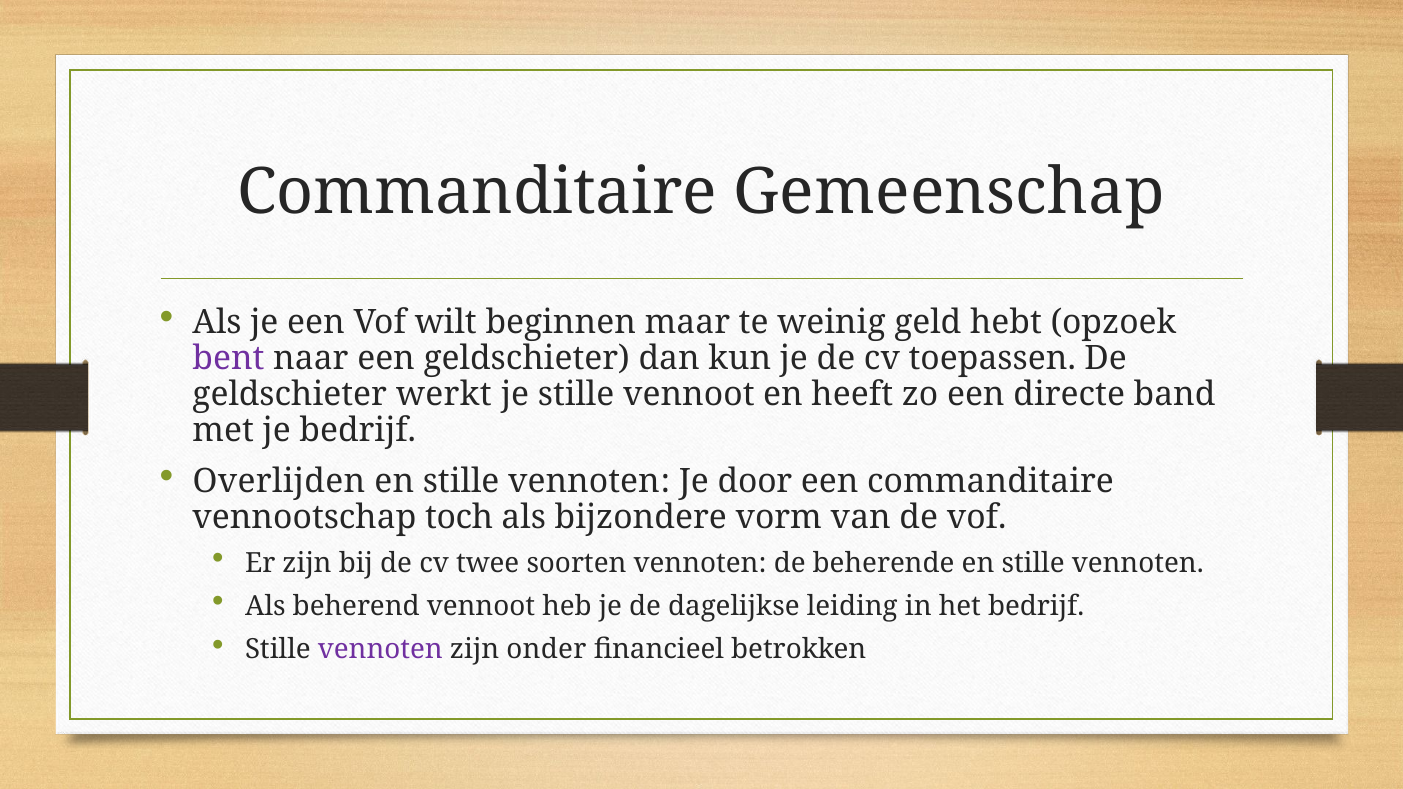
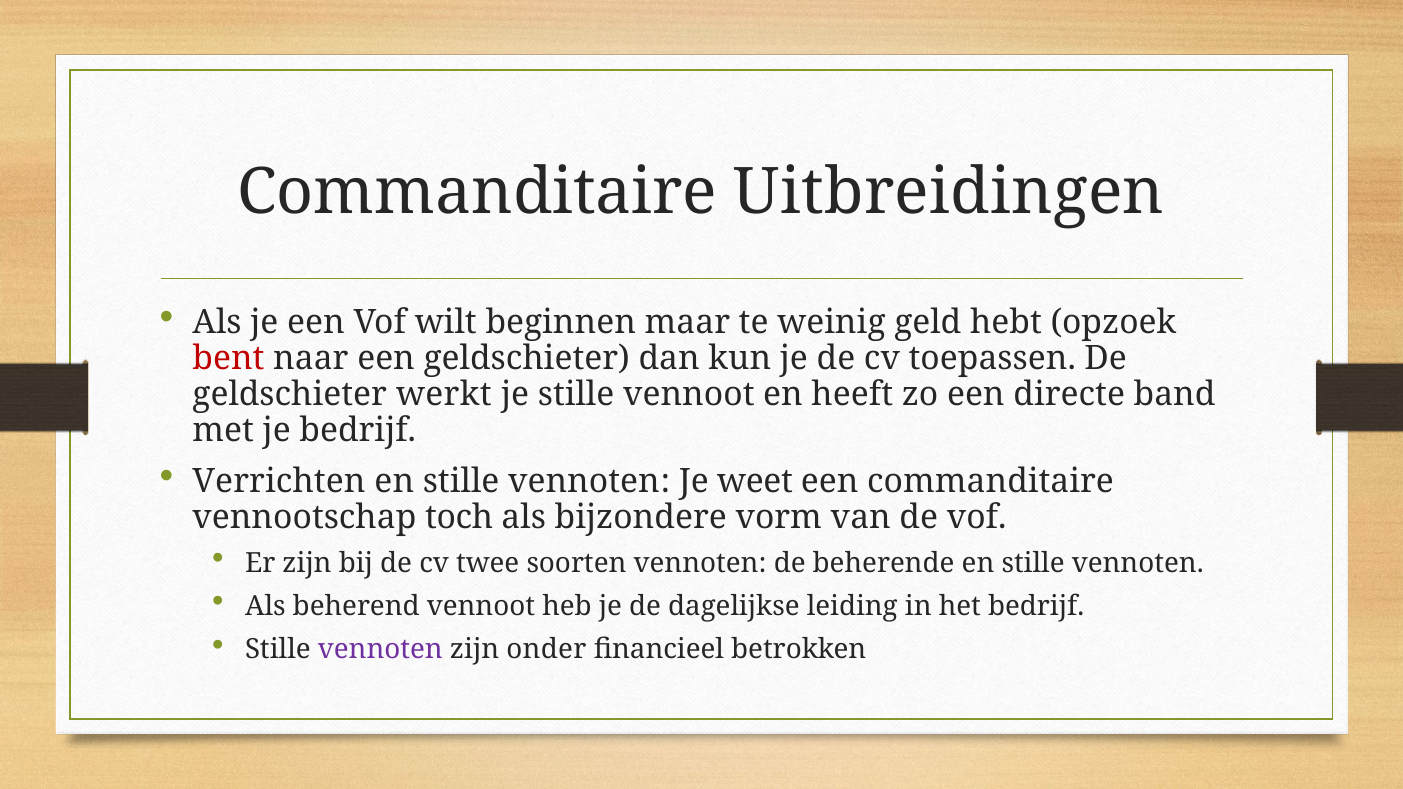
Gemeenschap: Gemeenschap -> Uitbreidingen (949, 193)
bent colour: purple -> red (228, 358)
Overlijden: Overlijden -> Verrichten (279, 481)
door: door -> weet (755, 481)
